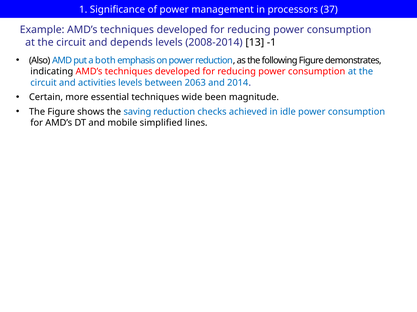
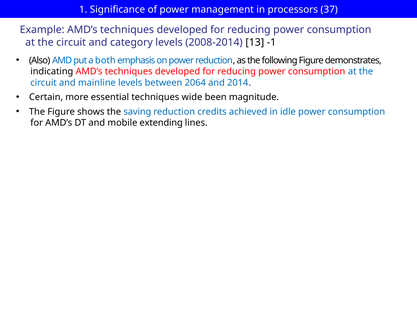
depends: depends -> category (131, 42)
activities: activities -> mainline (97, 83)
2063: 2063 -> 2064 (195, 83)
checks: checks -> credits (212, 112)
simplified: simplified -> extending (161, 123)
